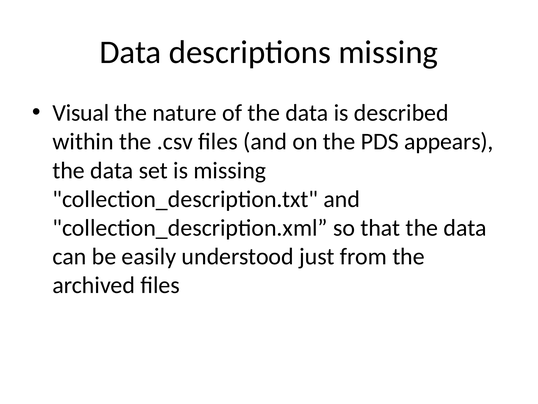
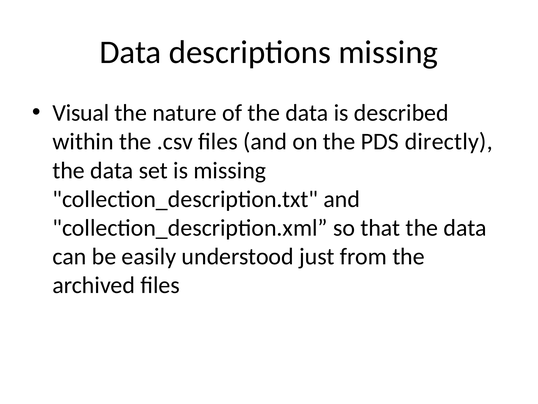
appears: appears -> directly (449, 142)
